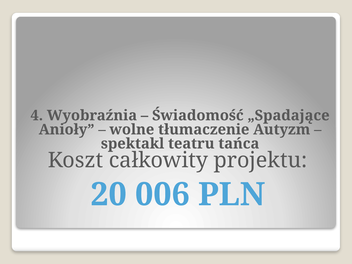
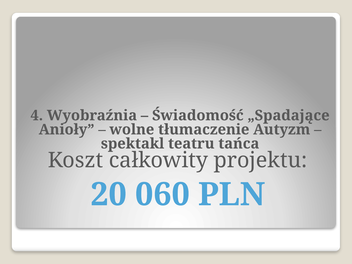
006: 006 -> 060 (162, 195)
